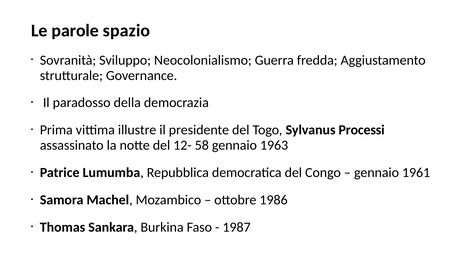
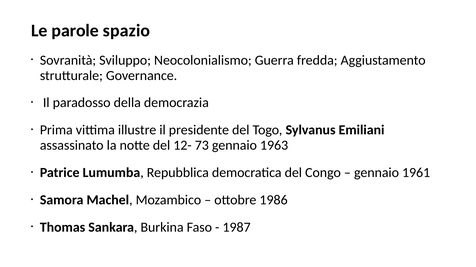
Processi: Processi -> Emiliani (362, 130)
58: 58 -> 73 (202, 146)
